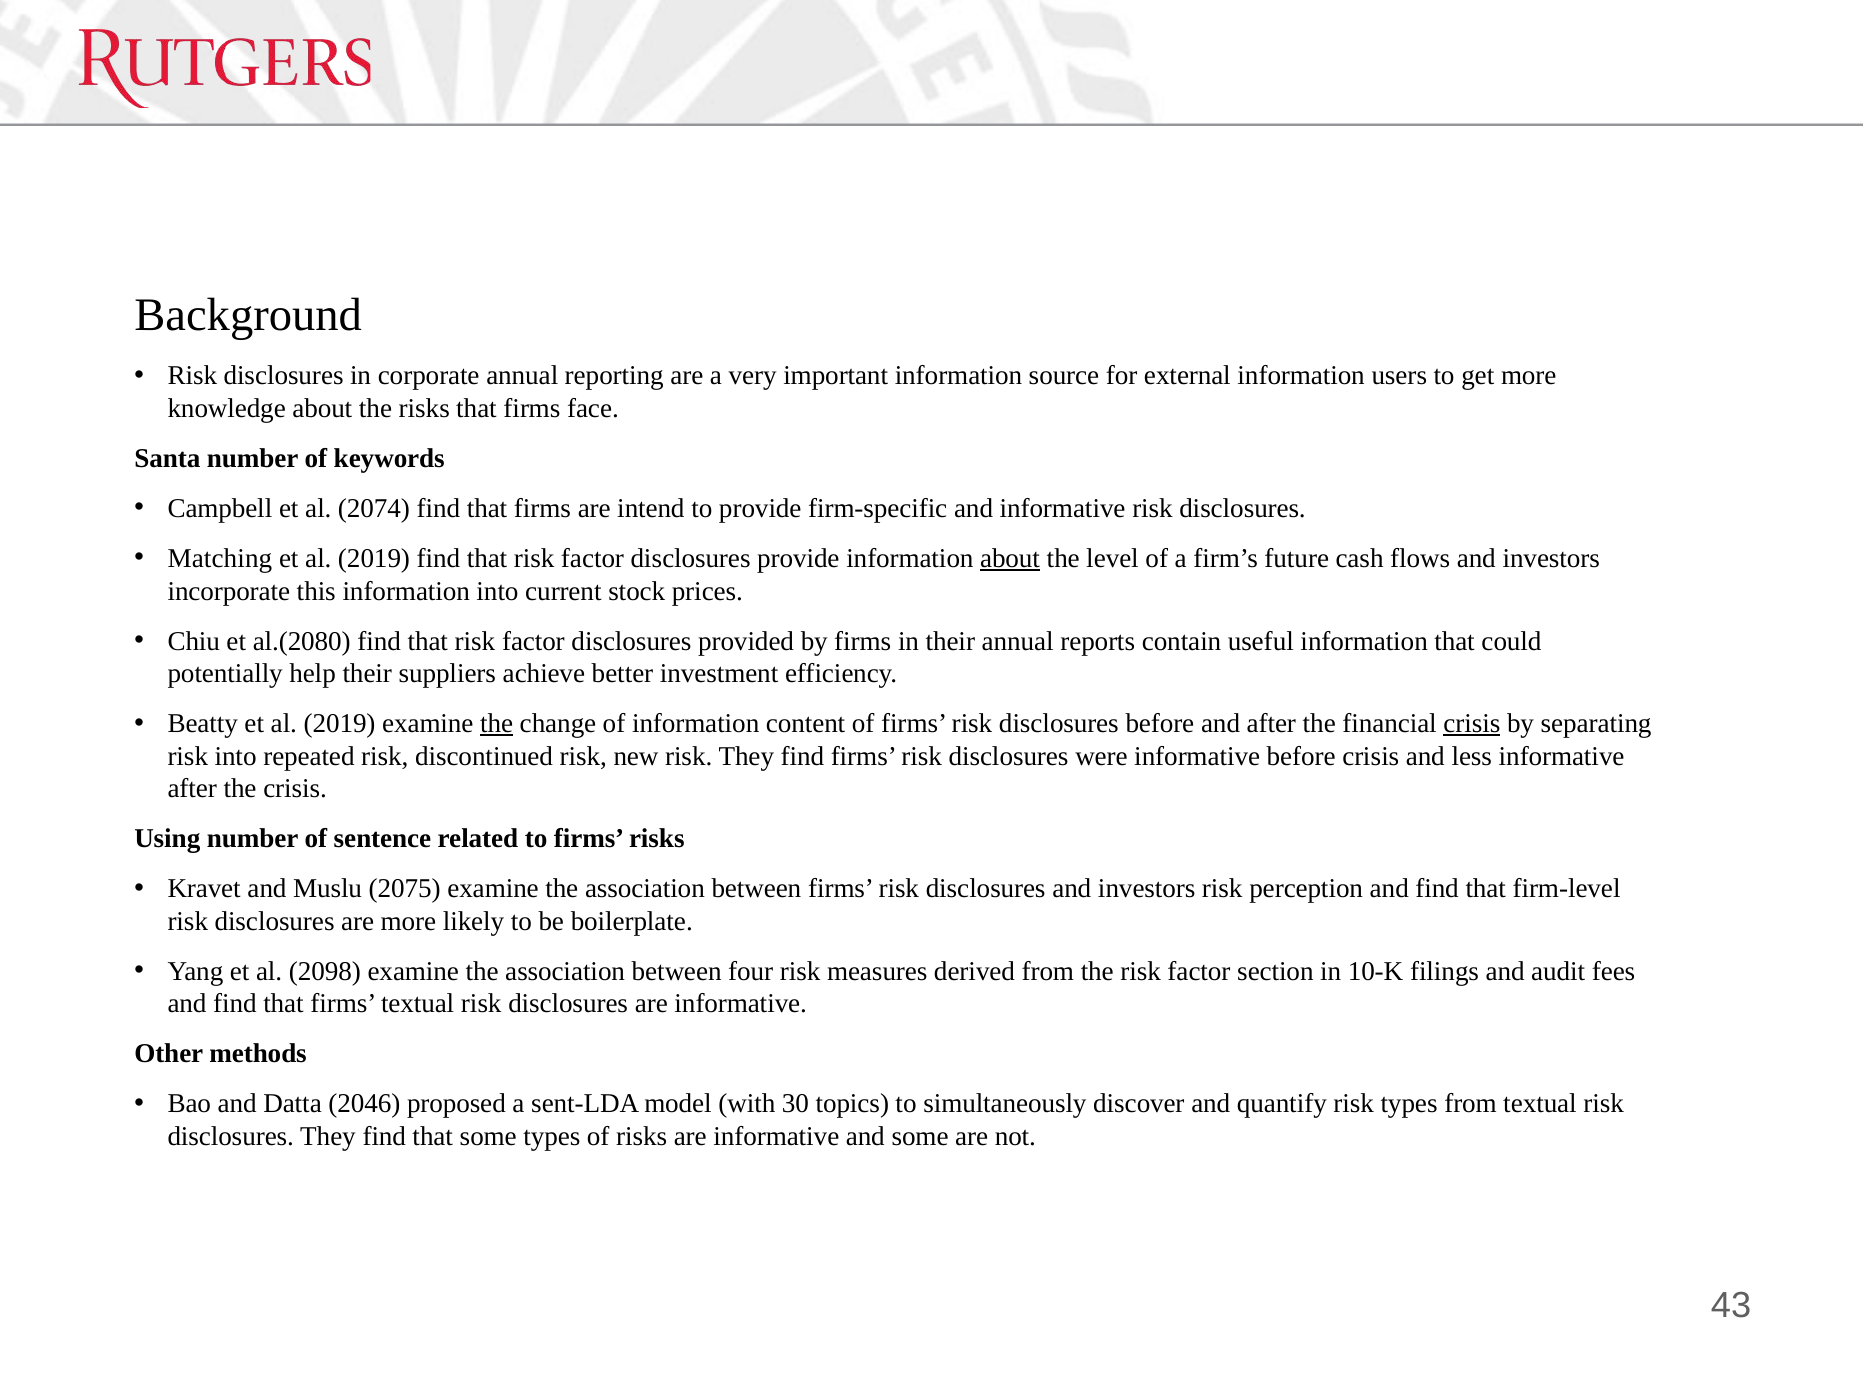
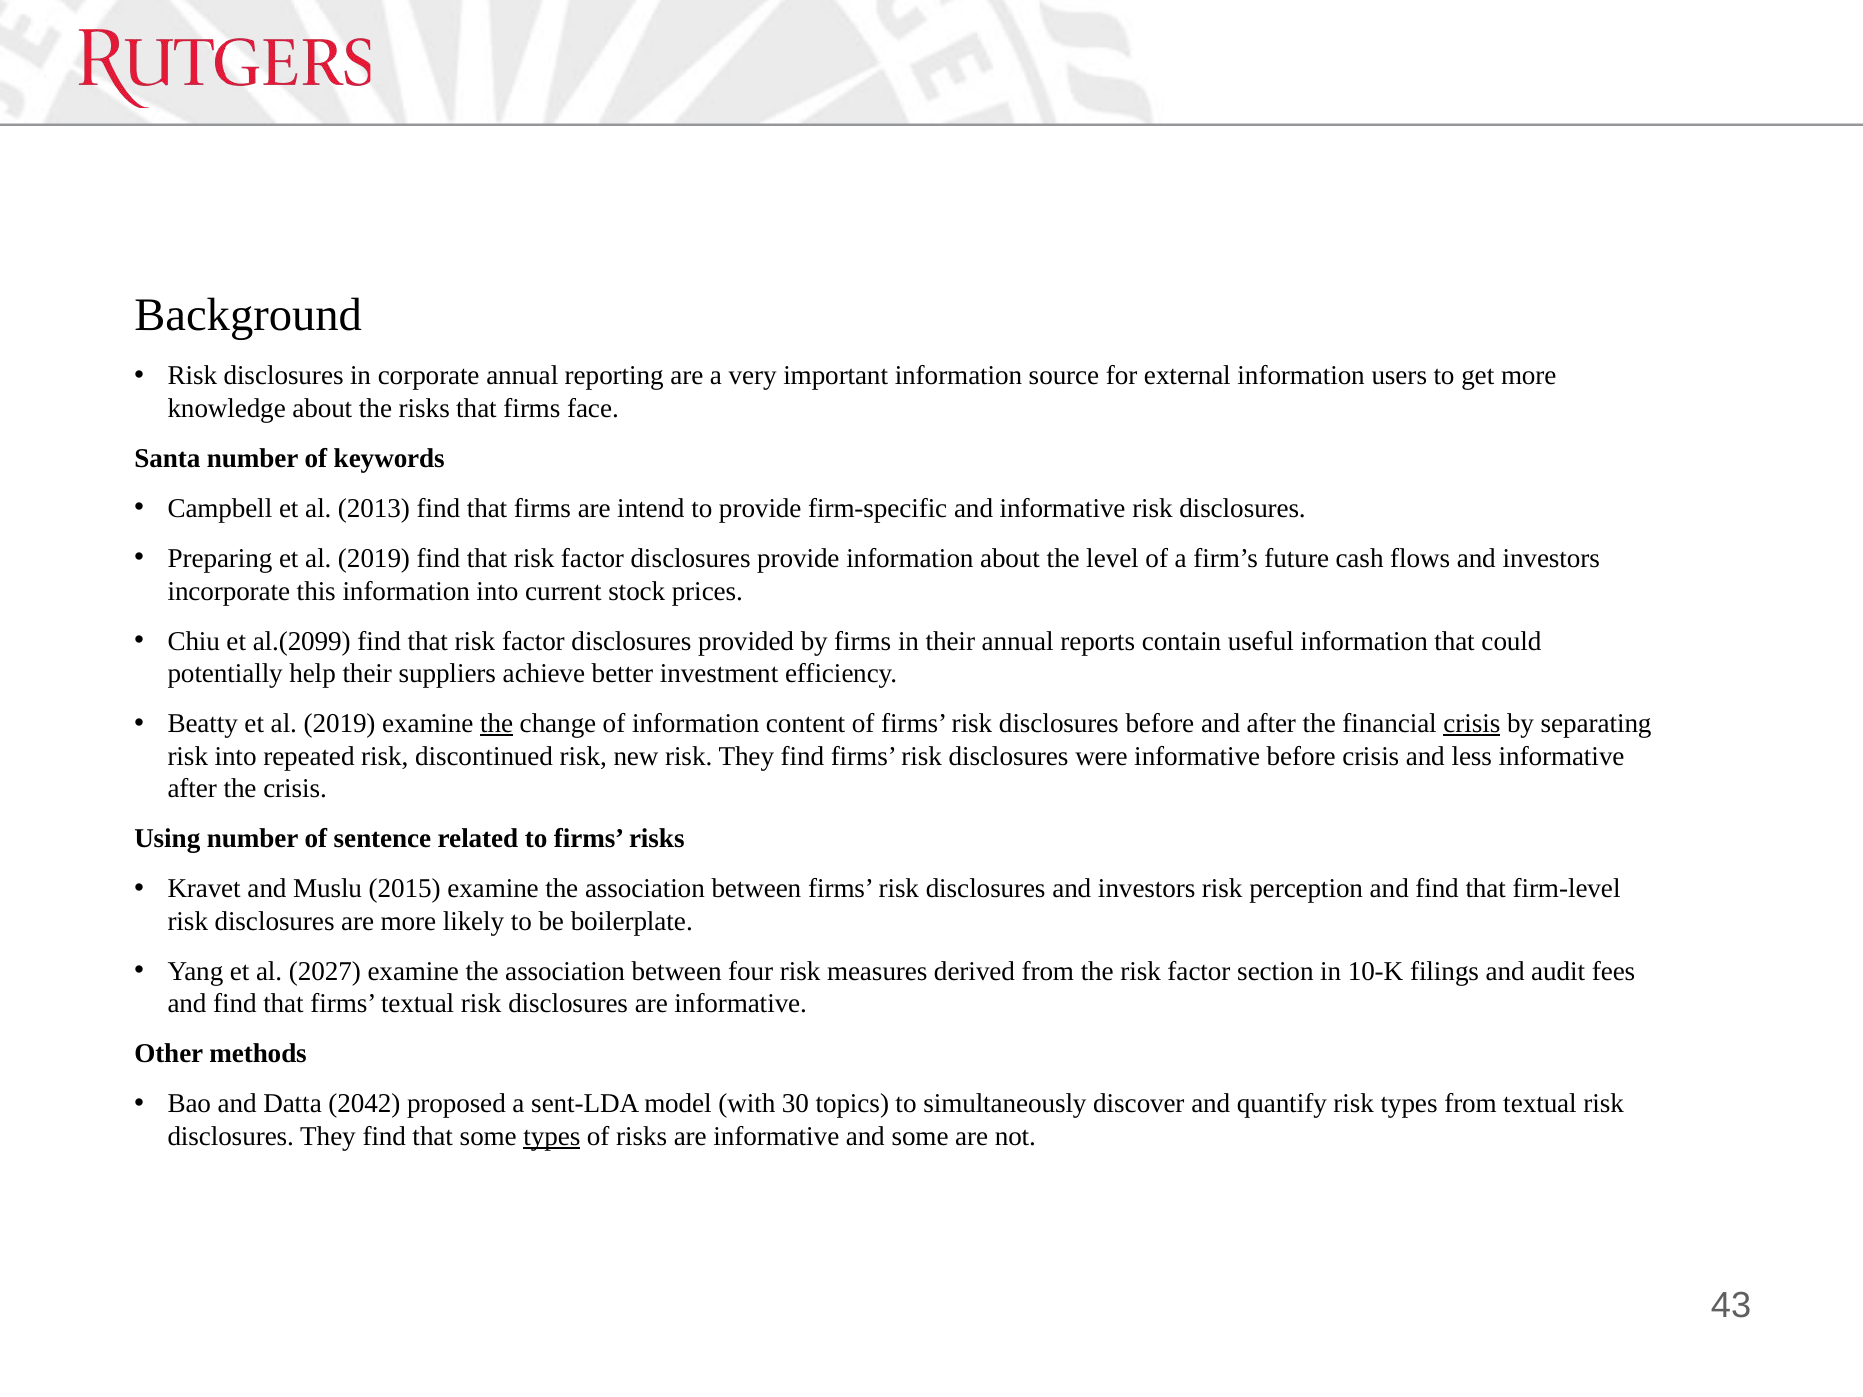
2074: 2074 -> 2013 (374, 509)
Matching: Matching -> Preparing (220, 559)
about underline: present -> none (1010, 559)
al.(2080: al.(2080 -> al.(2099 (302, 641)
2075: 2075 -> 2015 (405, 889)
2098: 2098 -> 2027 (325, 972)
2046: 2046 -> 2042 (364, 1104)
types underline: none -> present (552, 1137)
